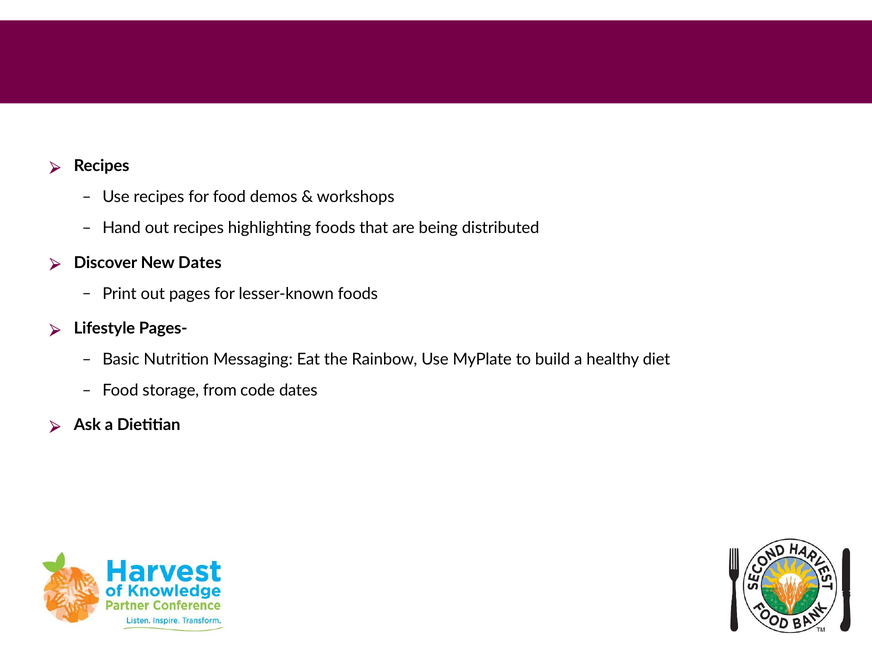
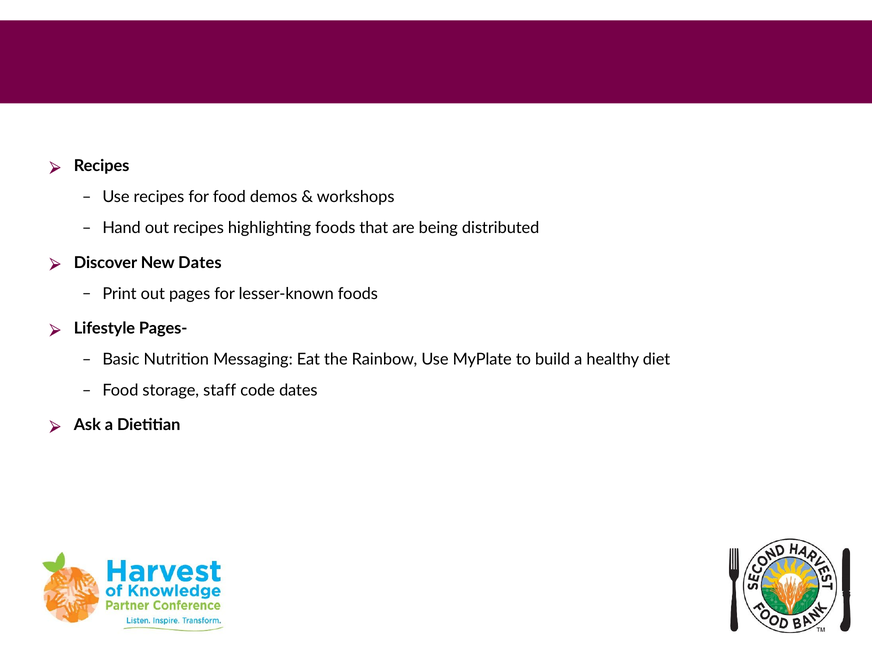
from: from -> staff (220, 390)
